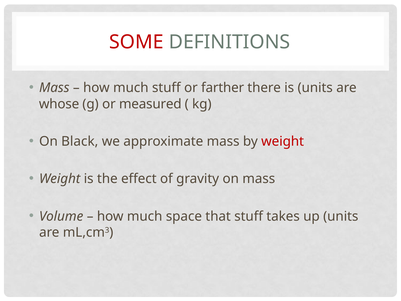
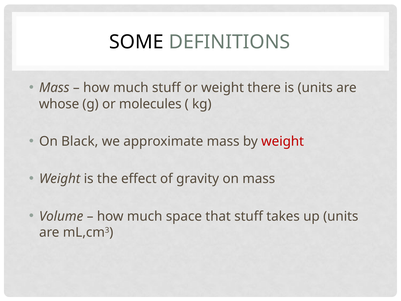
SOME colour: red -> black (136, 42)
or farther: farther -> weight (223, 88)
measured: measured -> molecules (150, 104)
